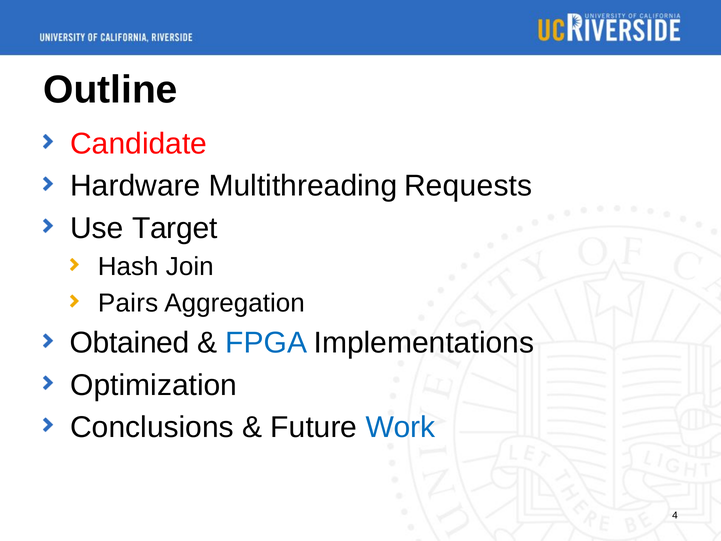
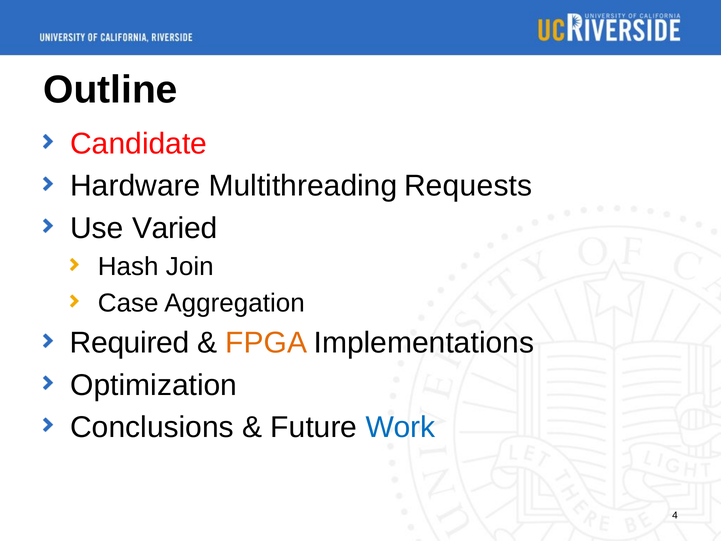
Target: Target -> Varied (175, 228)
Pairs: Pairs -> Case (128, 303)
Obtained: Obtained -> Required (130, 343)
FPGA colour: blue -> orange (266, 343)
